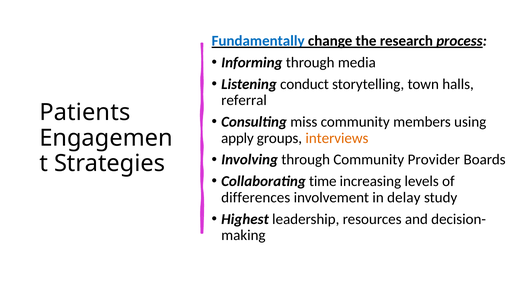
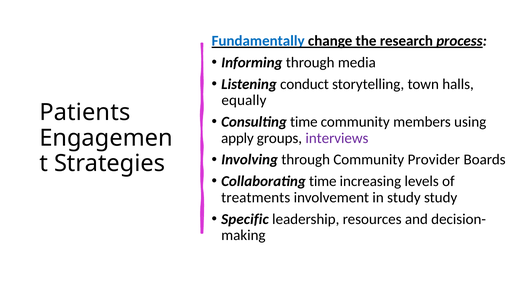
referral: referral -> equally (244, 100)
Consulting miss: miss -> time (304, 122)
interviews colour: orange -> purple (337, 138)
differences: differences -> treatments (256, 197)
in delay: delay -> study (404, 197)
Highest: Highest -> Specific (245, 219)
